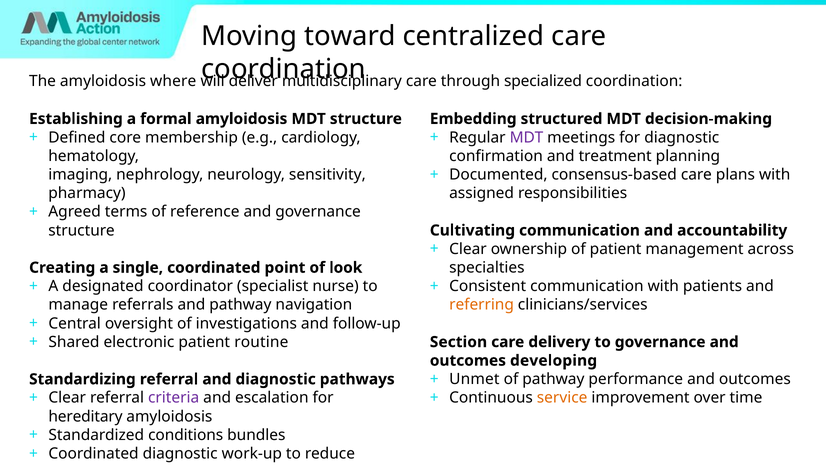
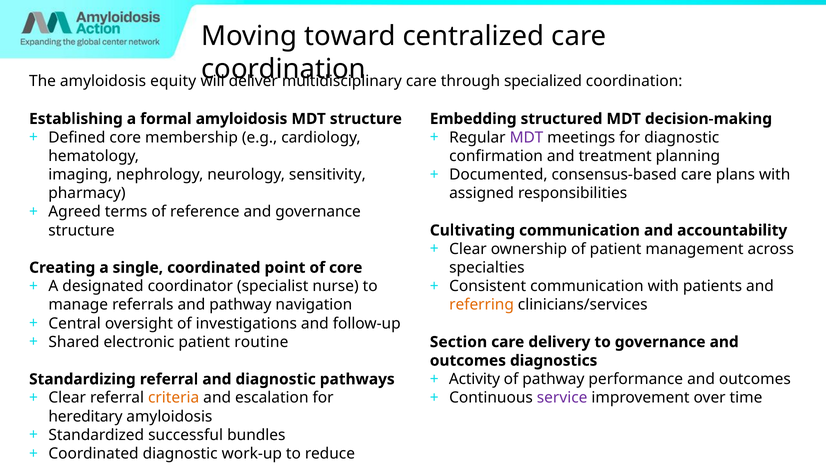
where: where -> equity (173, 81)
of look: look -> core (346, 267)
developing: developing -> diagnostics (554, 360)
Unmet: Unmet -> Activity (474, 379)
criteria colour: purple -> orange (174, 398)
service colour: orange -> purple (562, 397)
conditions: conditions -> successful (186, 435)
